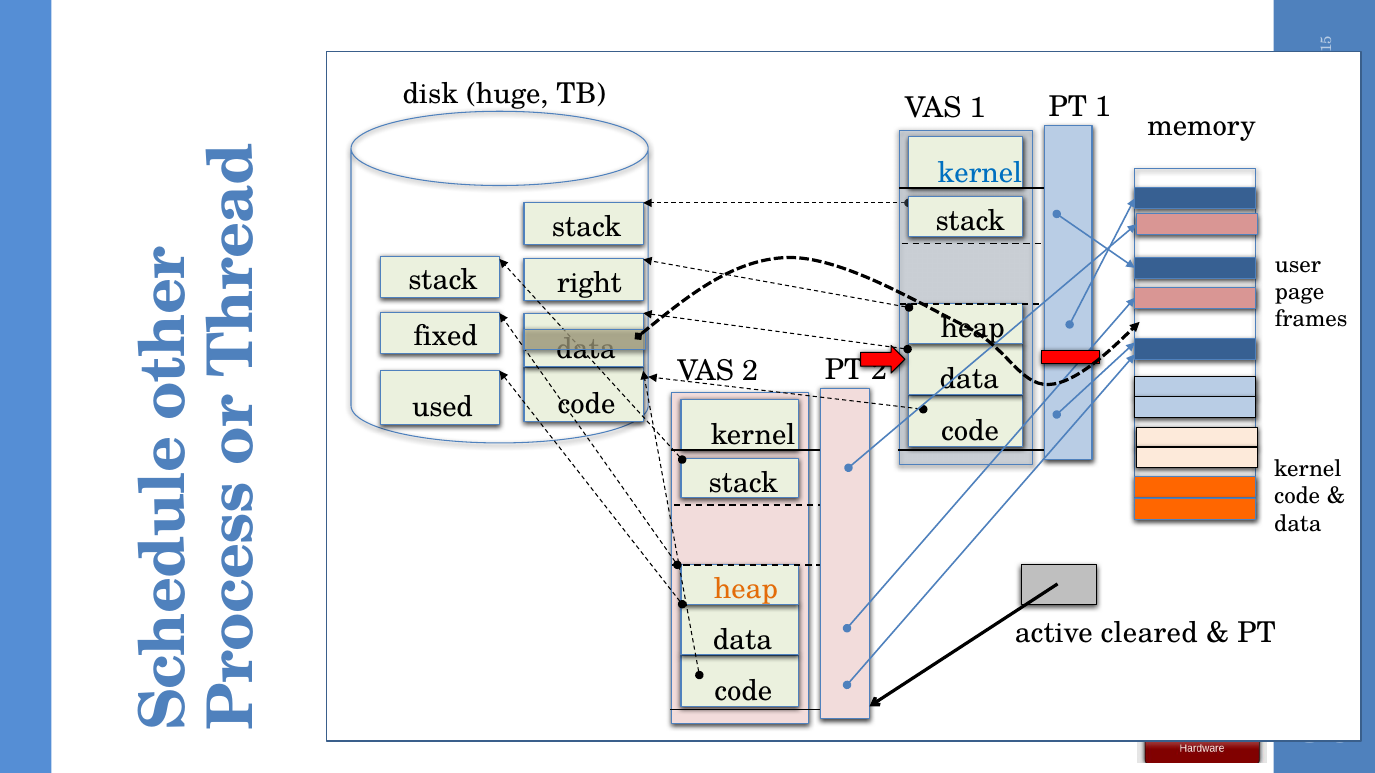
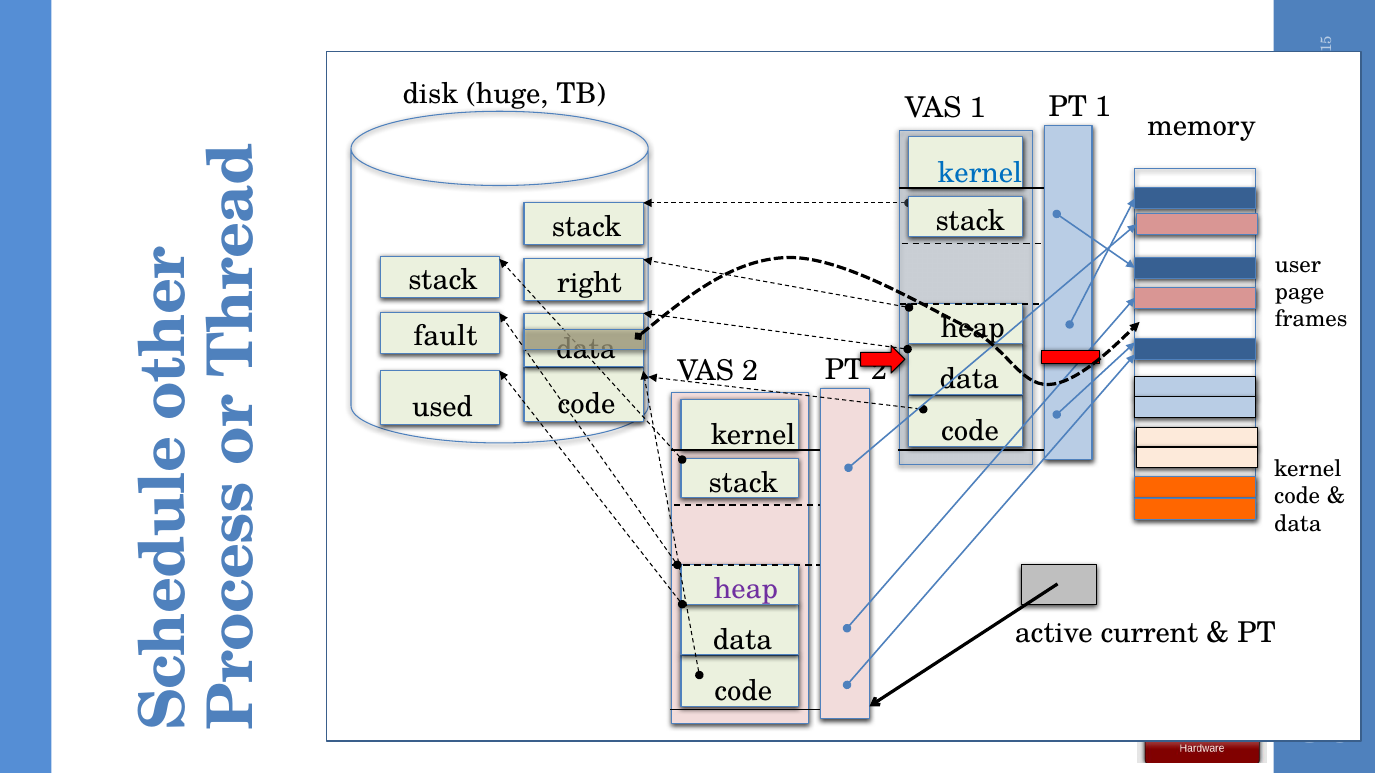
fixed: fixed -> fault (446, 337)
heap colour: orange -> purple (746, 589)
cleared: cleared -> current (1149, 634)
